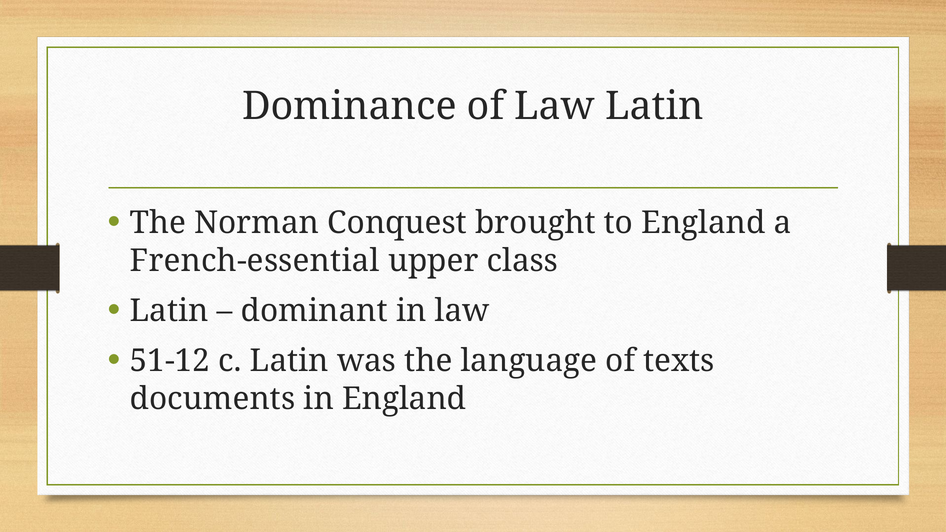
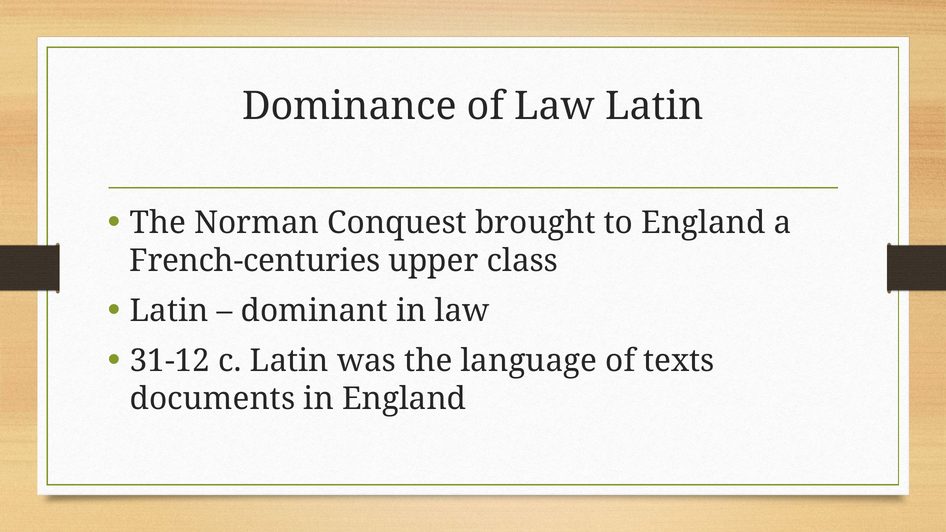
French-essential: French-essential -> French-centuries (255, 261)
51-12: 51-12 -> 31-12 (170, 361)
